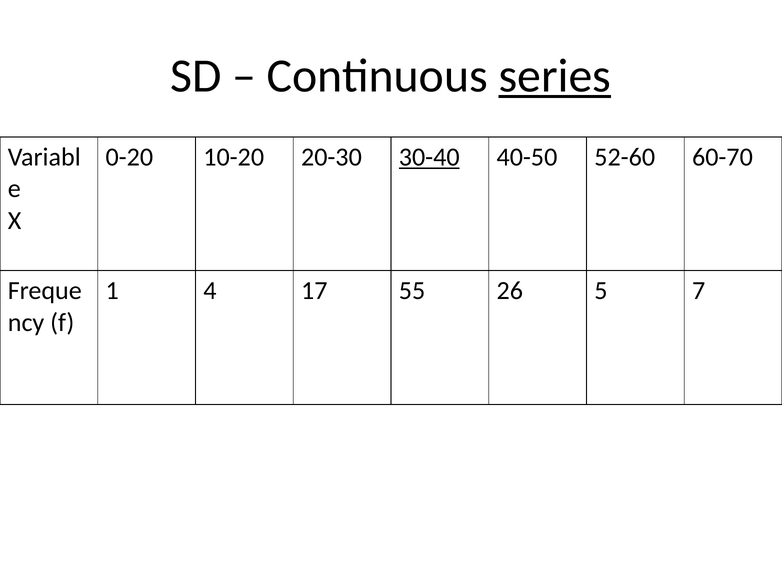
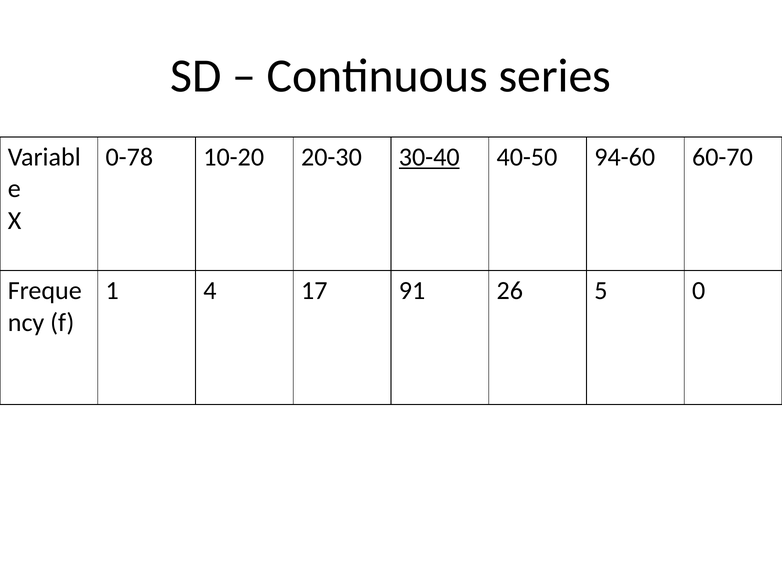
series underline: present -> none (555, 76)
0-20: 0-20 -> 0-78 (129, 157)
52-60: 52-60 -> 94-60 (625, 157)
55: 55 -> 91 (412, 290)
7: 7 -> 0 (699, 290)
